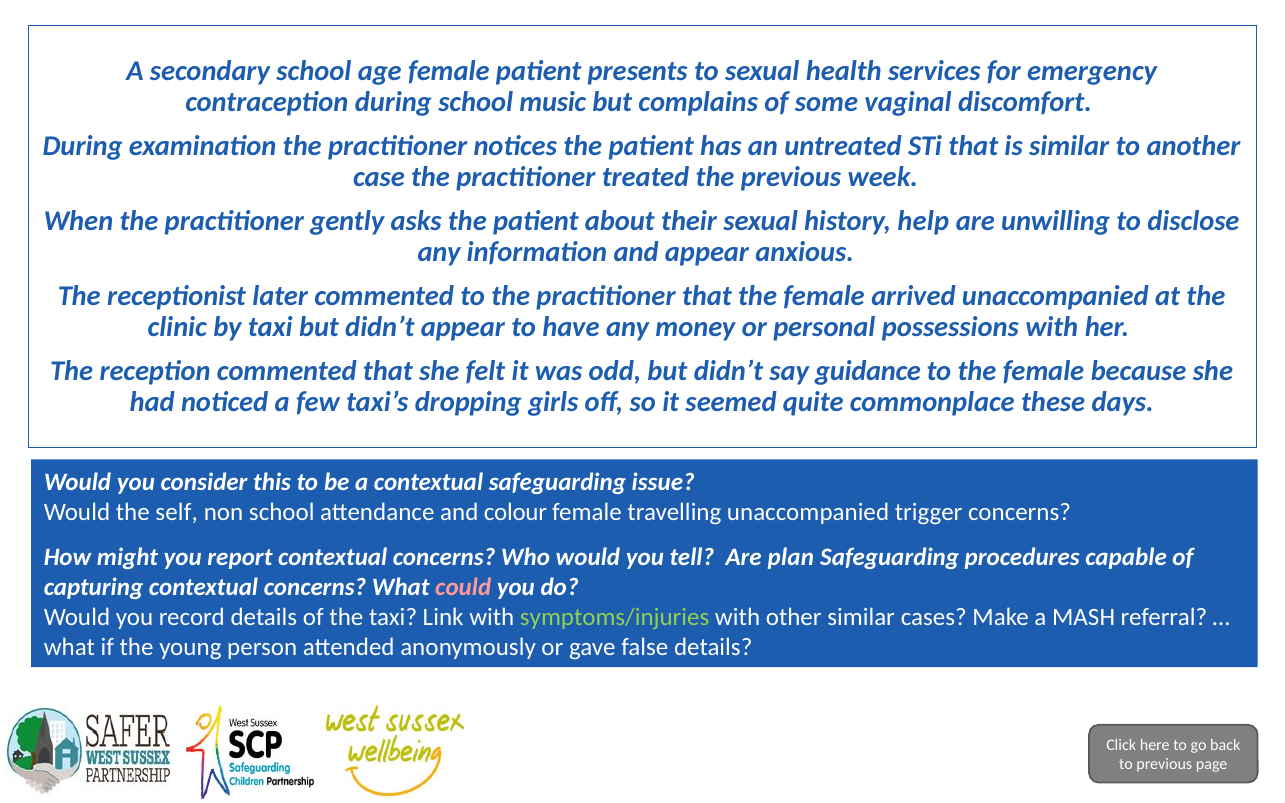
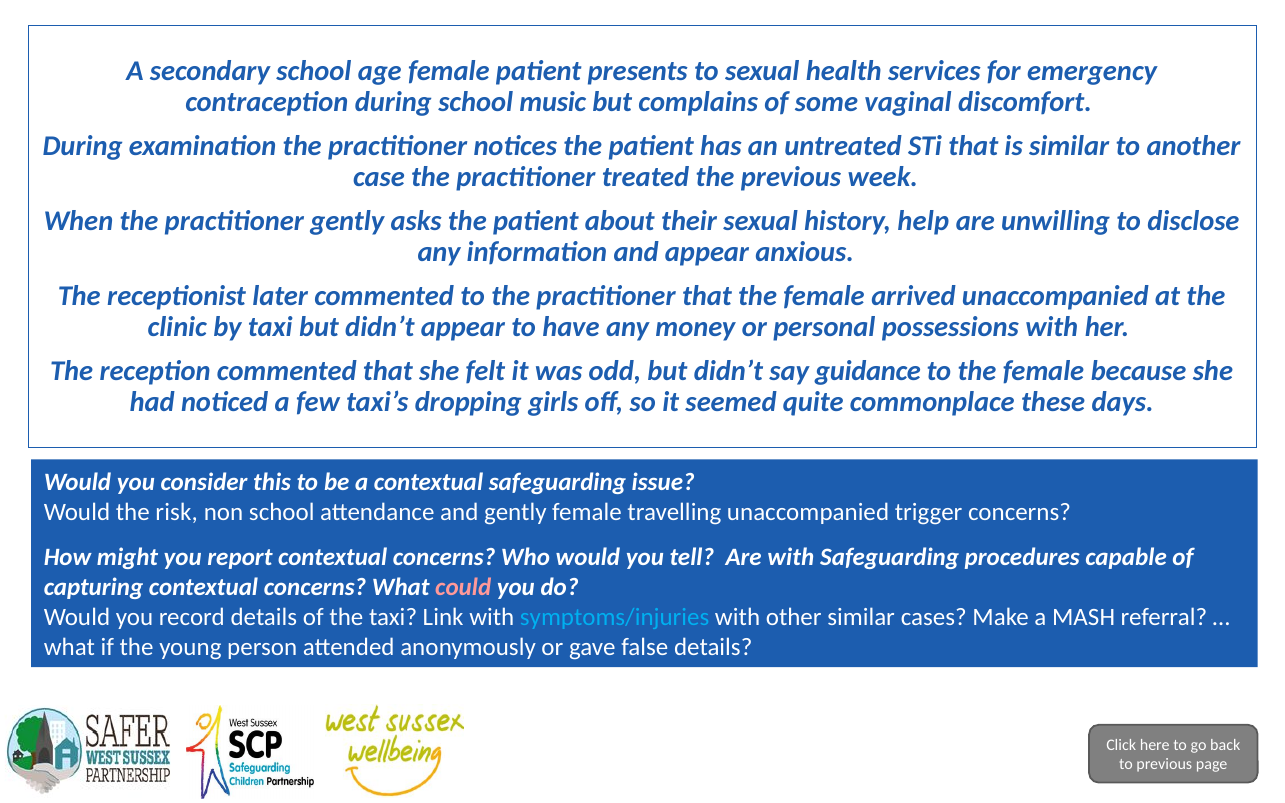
self: self -> risk (177, 513)
and colour: colour -> gently (515, 513)
Are plan: plan -> with (791, 558)
symptoms/injuries colour: light green -> light blue (615, 618)
